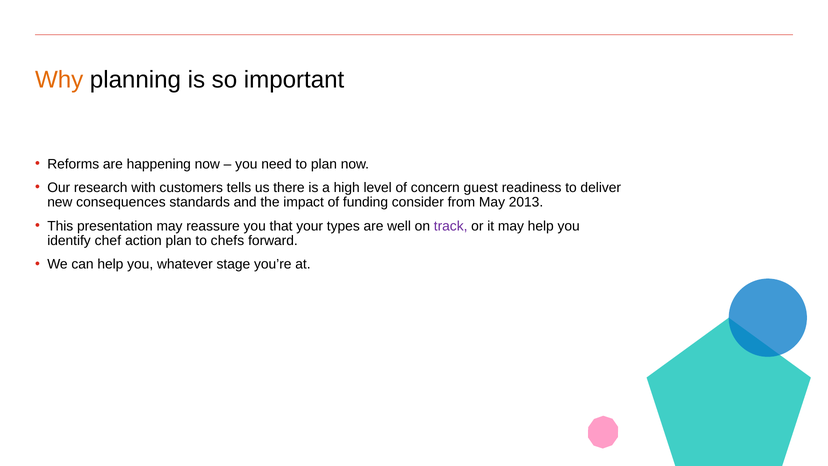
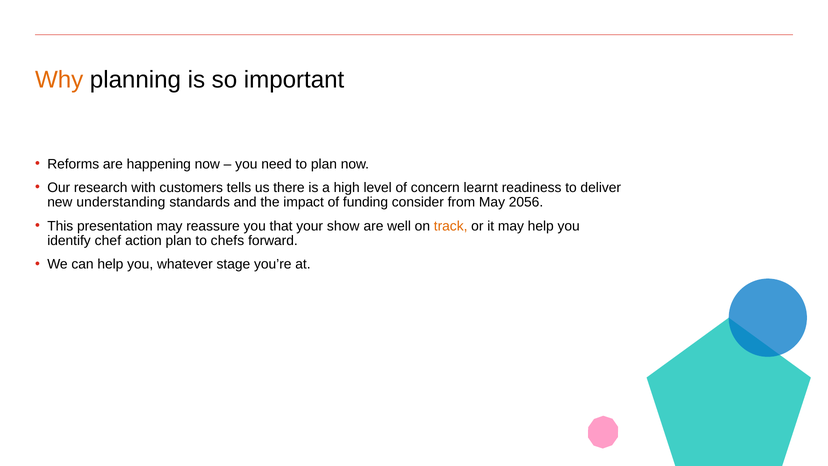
guest: guest -> learnt (481, 187)
consequences: consequences -> understanding (121, 202)
2013: 2013 -> 2056 (526, 202)
types: types -> show (343, 226)
track colour: purple -> orange (451, 226)
